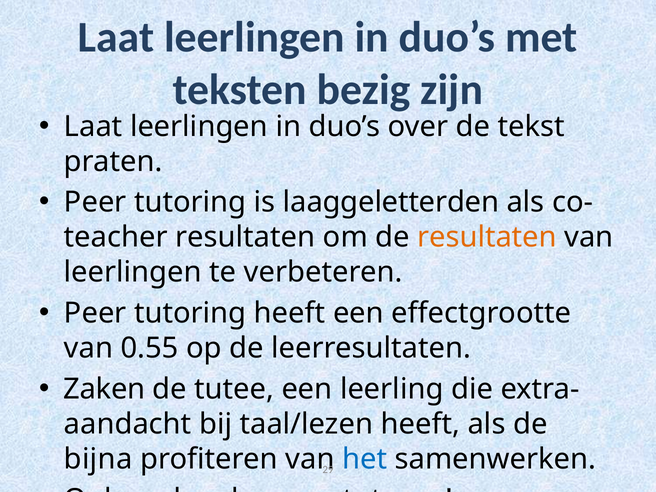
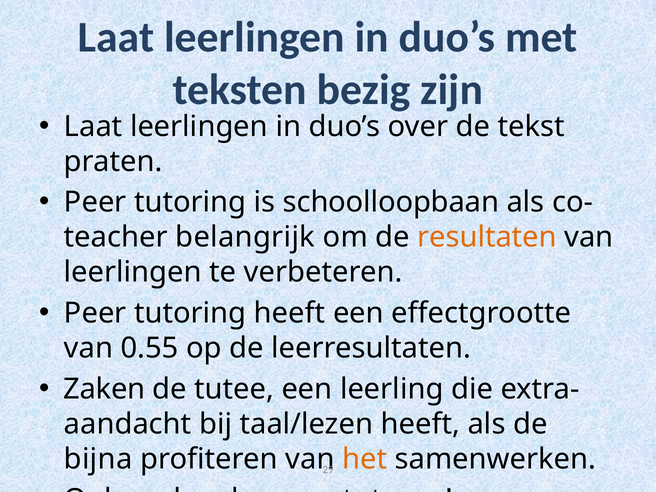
laaggeletterden: laaggeletterden -> schoolloopbaan (391, 202)
resultaten: resultaten -> belangrijk (245, 237)
het colour: blue -> orange (365, 459)
